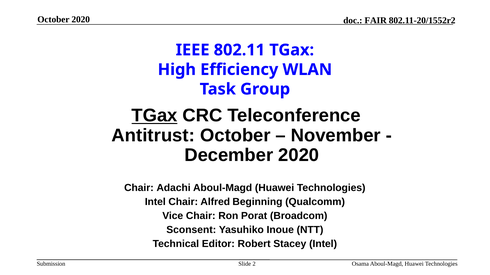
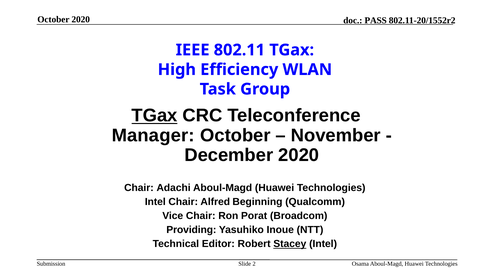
FAIR: FAIR -> PASS (376, 20)
Antitrust: Antitrust -> Manager (153, 136)
Sconsent: Sconsent -> Providing (191, 230)
Stacey underline: none -> present (290, 245)
